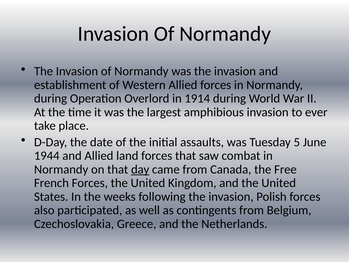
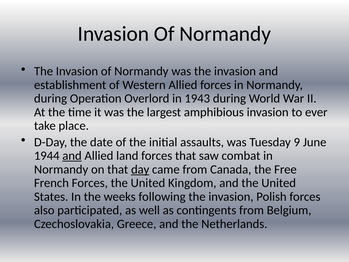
1914: 1914 -> 1943 (197, 98)
5: 5 -> 9 (297, 142)
and underline: none -> present (72, 156)
